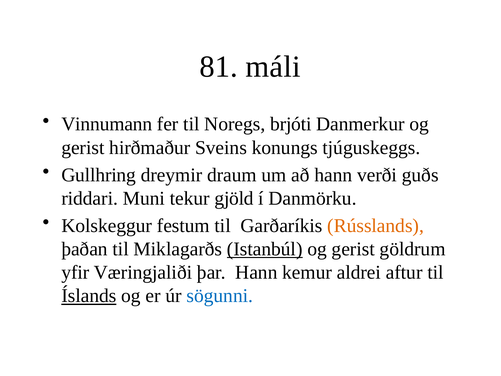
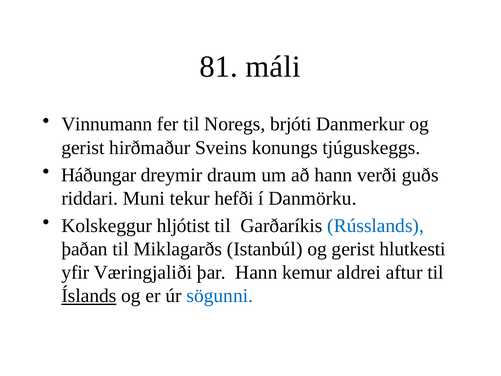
Gullhring: Gullhring -> Háðungar (99, 175)
gjöld: gjöld -> hefði (234, 198)
festum: festum -> hljótist (183, 225)
Rússlands colour: orange -> blue (376, 225)
Istanbúl underline: present -> none (265, 249)
göldrum: göldrum -> hlutkesti (413, 249)
